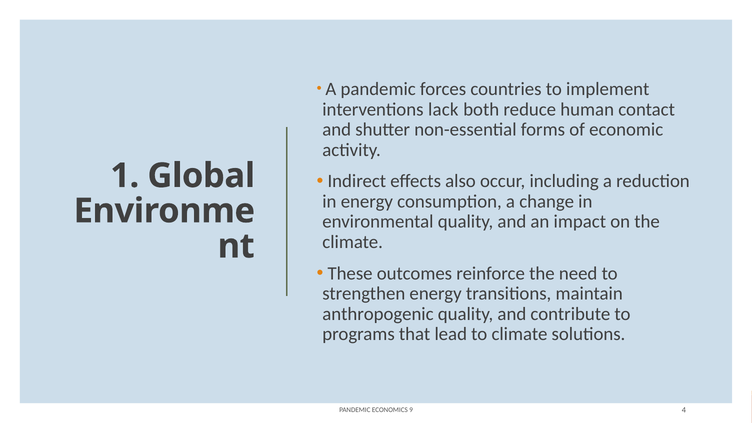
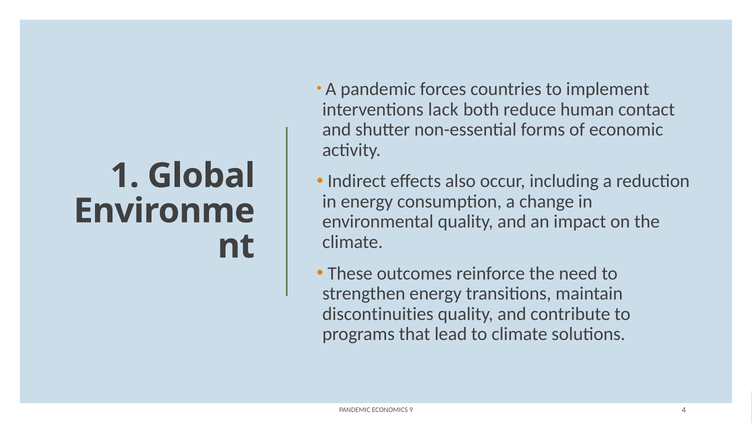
anthropogenic: anthropogenic -> discontinuities (378, 314)
